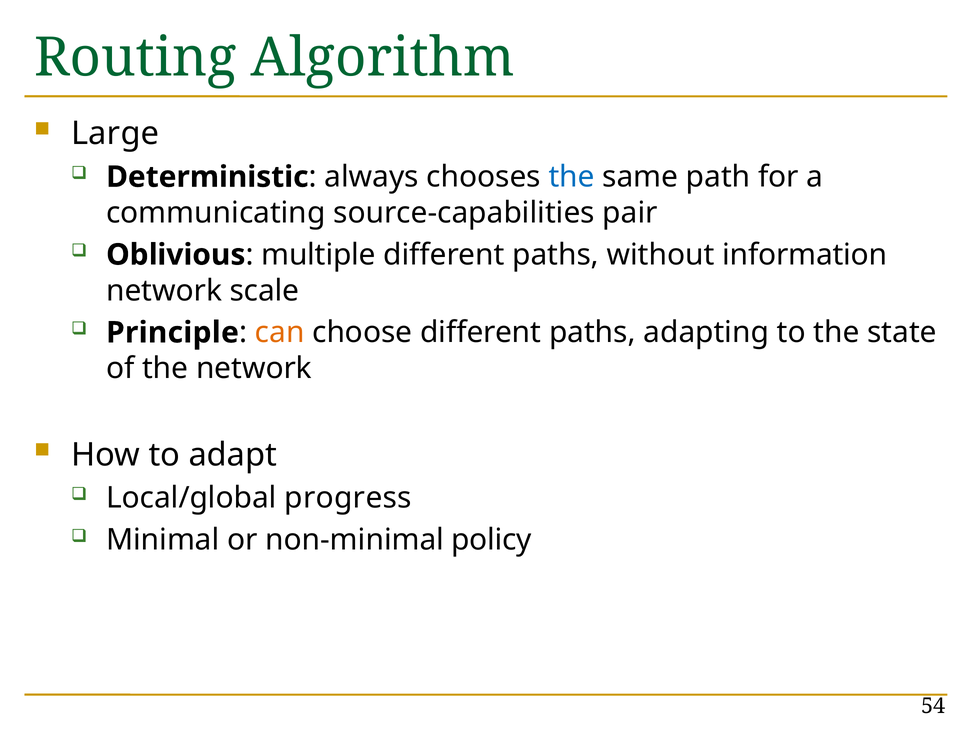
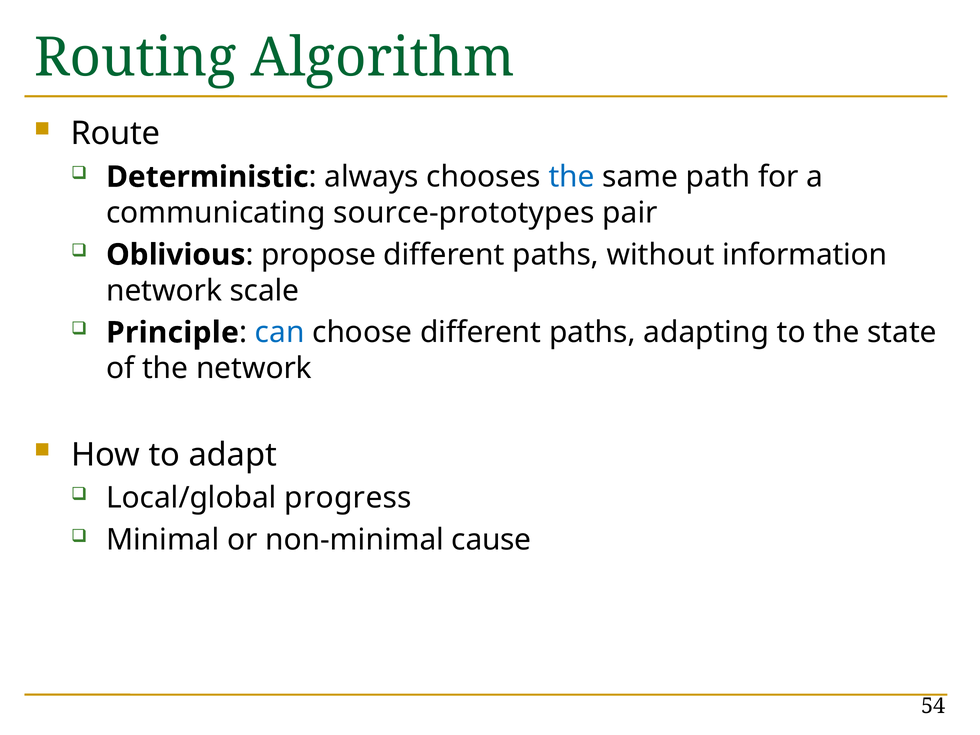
Large: Large -> Route (115, 134)
source-capabilities: source-capabilities -> source-prototypes (464, 213)
multiple: multiple -> propose (319, 255)
can colour: orange -> blue (280, 333)
policy: policy -> cause (491, 540)
